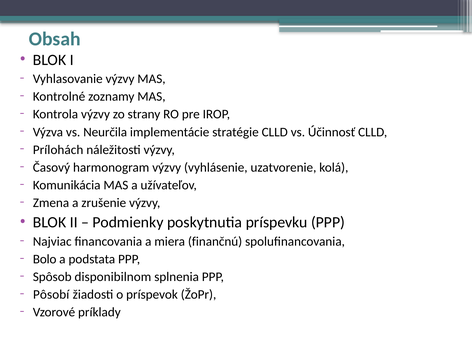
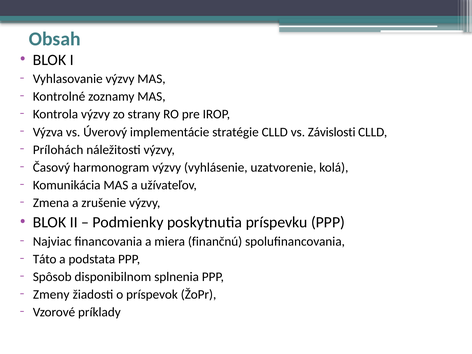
Neurčila: Neurčila -> Úverový (105, 132)
Účinnosť: Účinnosť -> Závislosti (332, 132)
Bolo: Bolo -> Táto (45, 259)
Pôsobí: Pôsobí -> Zmeny (51, 295)
